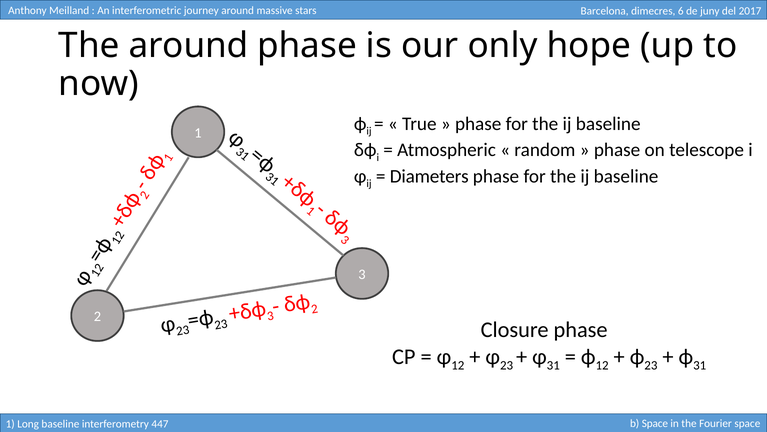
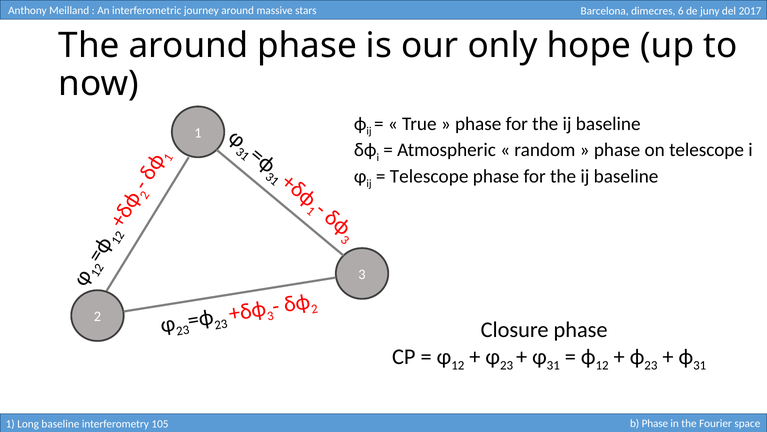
Diameters: Diameters -> Telescope (429, 176)
447: 447 -> 105 (160, 423)
b Space: Space -> Phase (655, 423)
